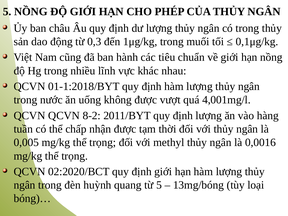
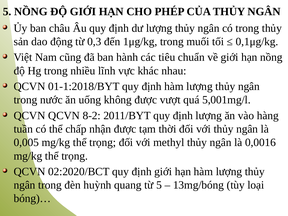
4,001mg/l: 4,001mg/l -> 5,001mg/l (226, 100)
